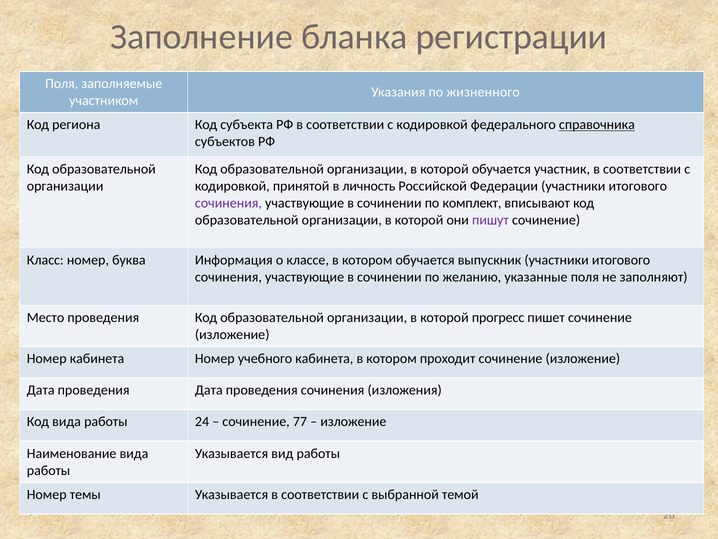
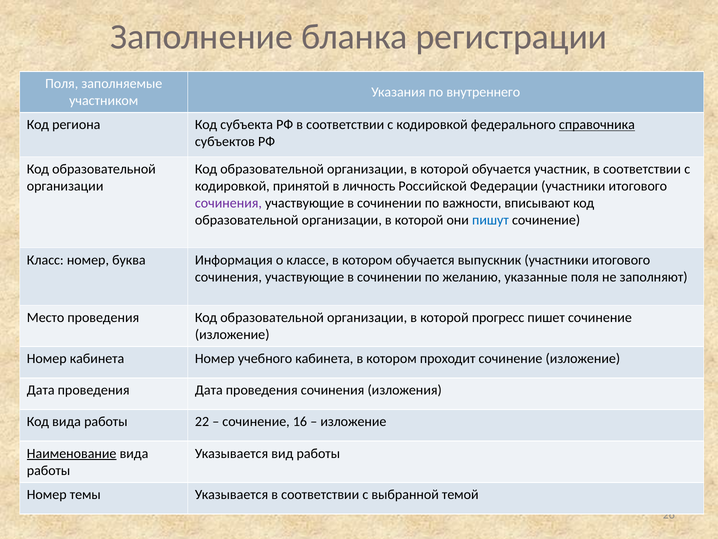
жизненного: жизненного -> внутреннего (483, 92)
комплект: комплект -> важности (472, 203)
пишут colour: purple -> blue (490, 220)
24: 24 -> 22 (202, 421)
77: 77 -> 16 (300, 421)
Наименование underline: none -> present (72, 453)
